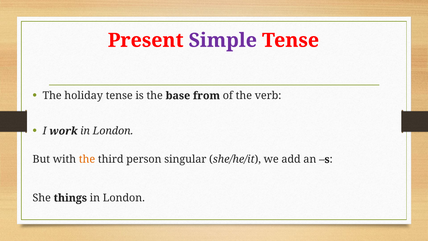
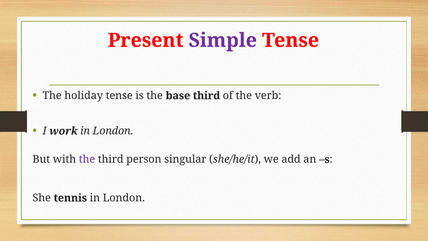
base from: from -> third (207, 96)
the colour: orange -> purple (87, 159)
things: things -> tennis (70, 198)
